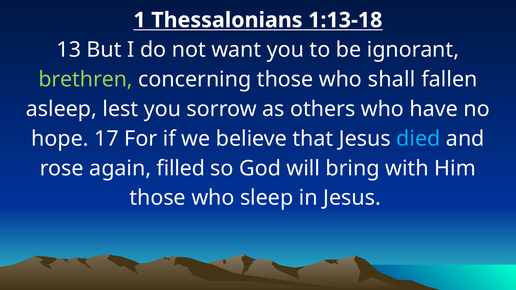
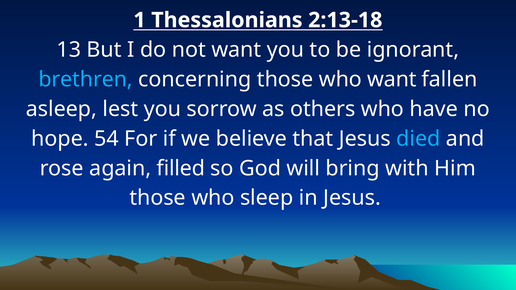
1:13-18: 1:13-18 -> 2:13-18 (345, 20)
brethren colour: light green -> light blue (86, 79)
who shall: shall -> want (392, 79)
17: 17 -> 54 (106, 139)
